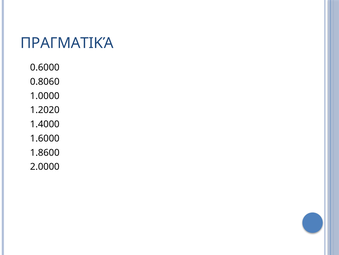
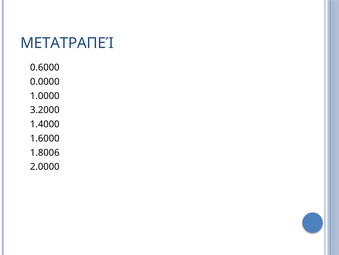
ΠΡΑΓΜΑΤΙΚΆ: ΠΡΑΓΜΑΤΙΚΆ -> ΜΕΤΑΤΡΑΠΕΊ (67, 43)
0.8060: 0.8060 -> 0.0000 (45, 81)
1.2020: 1.2020 -> 3.2000 (45, 110)
1.8600: 1.8600 -> 1.8006 (45, 152)
